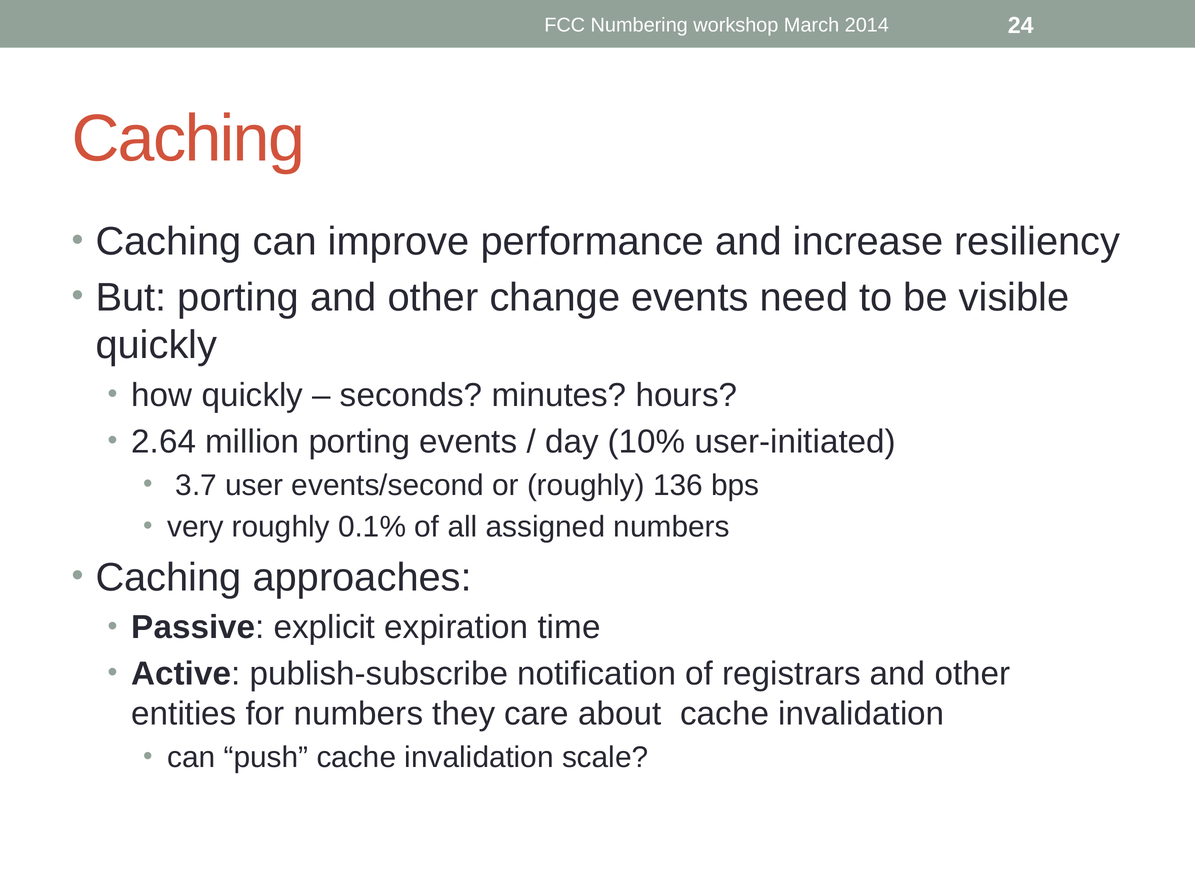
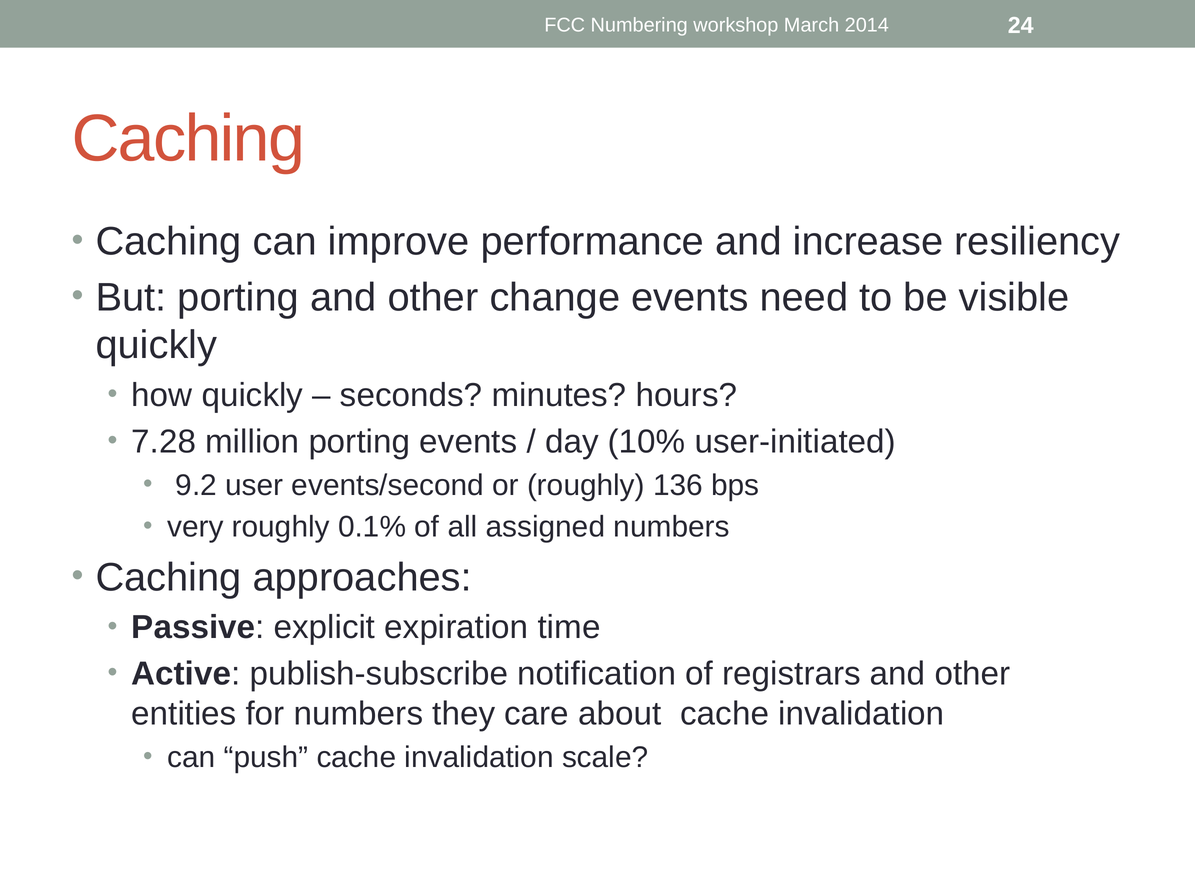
2.64: 2.64 -> 7.28 (164, 442)
3.7: 3.7 -> 9.2 (196, 485)
